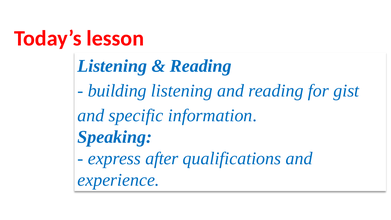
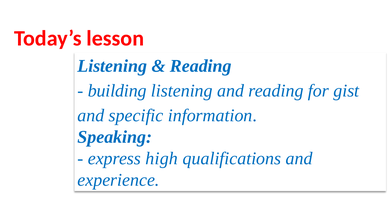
after: after -> high (162, 158)
